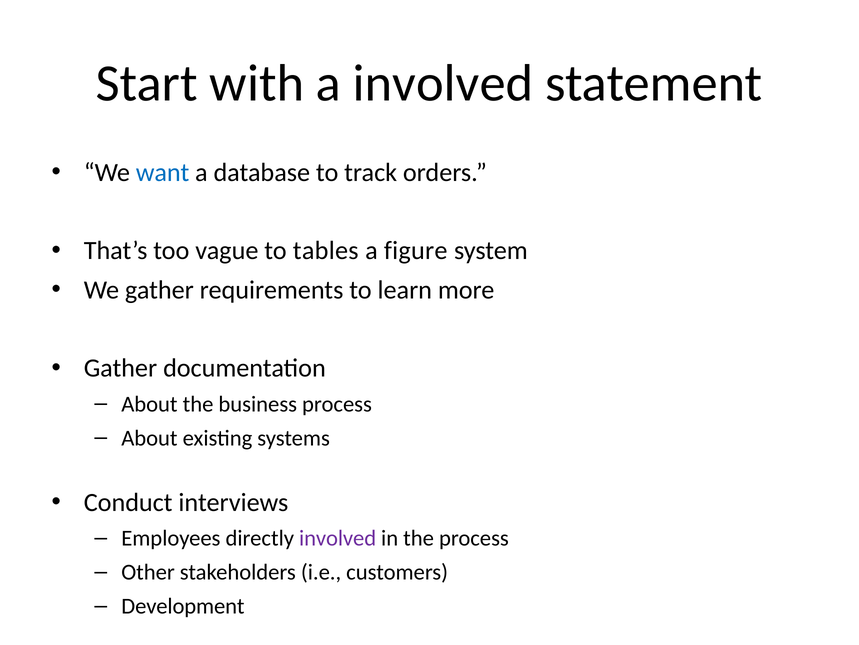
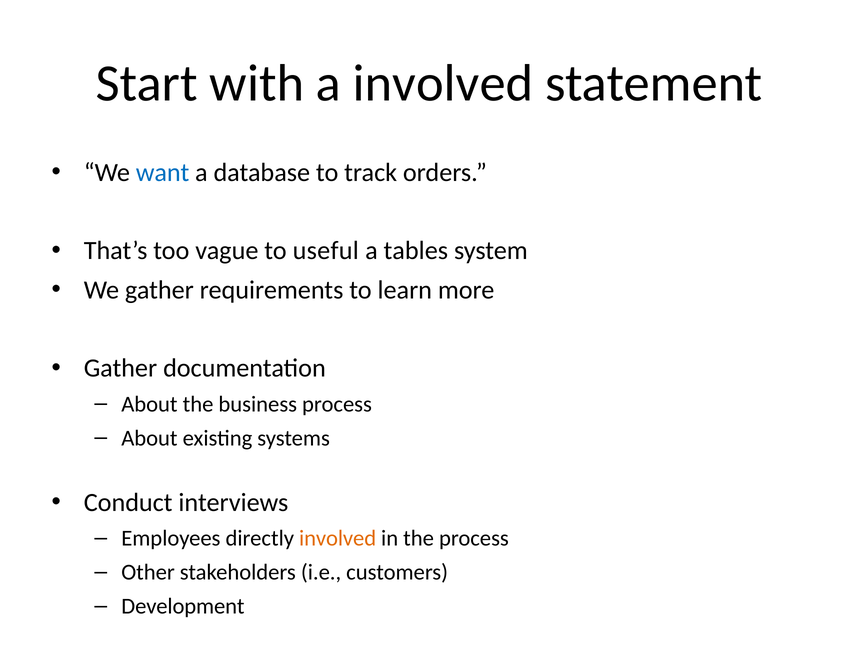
tables: tables -> useful (326, 250)
figure: figure -> tables (416, 250)
involved colour: purple -> orange (338, 538)
